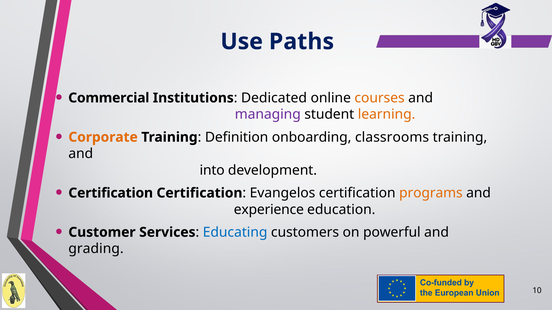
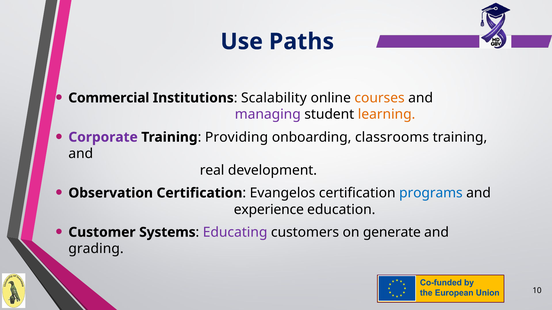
Dedicated: Dedicated -> Scalability (274, 98)
Corporate colour: orange -> purple (103, 137)
Definition: Definition -> Providing (237, 137)
into: into -> real (212, 170)
Certification: Certification -> Observation (111, 193)
programs colour: orange -> blue (431, 193)
Services: Services -> Systems (167, 233)
Educating colour: blue -> purple (235, 233)
powerful: powerful -> generate (392, 233)
